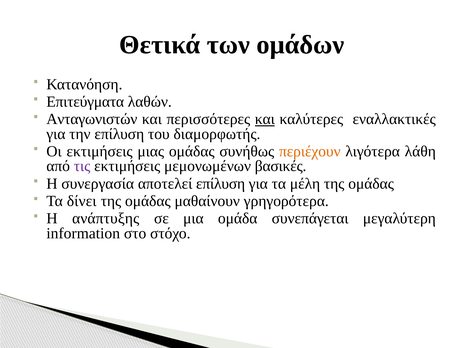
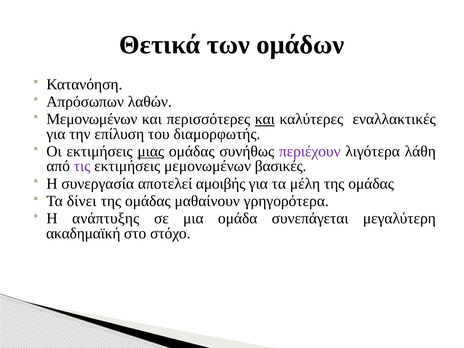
Επιτεύγματα: Επιτεύγματα -> Απρόσωπων (85, 102)
Ανταγωνιστών: Ανταγωνιστών -> Μεμονωμένων (92, 119)
μιας underline: none -> present (151, 151)
περιέχουν colour: orange -> purple (310, 151)
αποτελεί επίλυση: επίλυση -> αμοιβής (221, 184)
information: information -> ακαδημαϊκή (83, 233)
